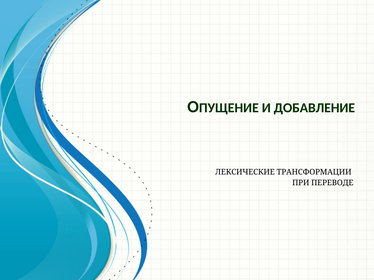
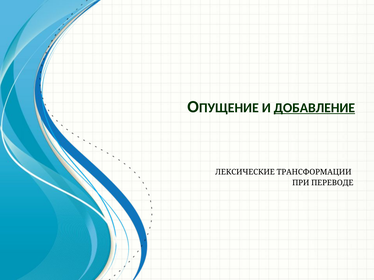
ДОБАВЛЕНИЕ underline: none -> present (314, 108)
